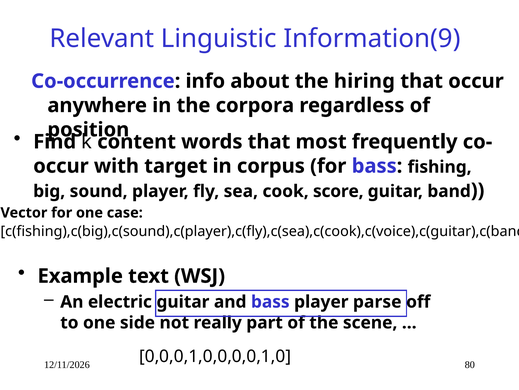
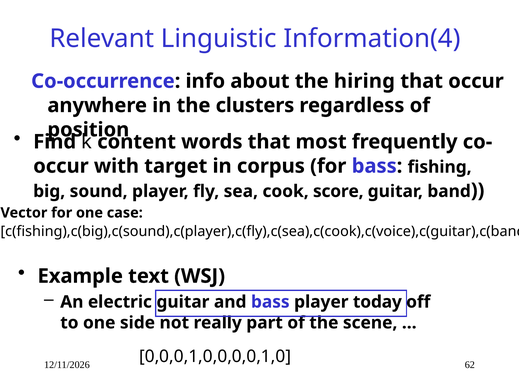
Information(9: Information(9 -> Information(4 (372, 39)
corpora: corpora -> clusters (255, 105)
parse: parse -> today (377, 301)
80: 80 -> 62 (470, 364)
